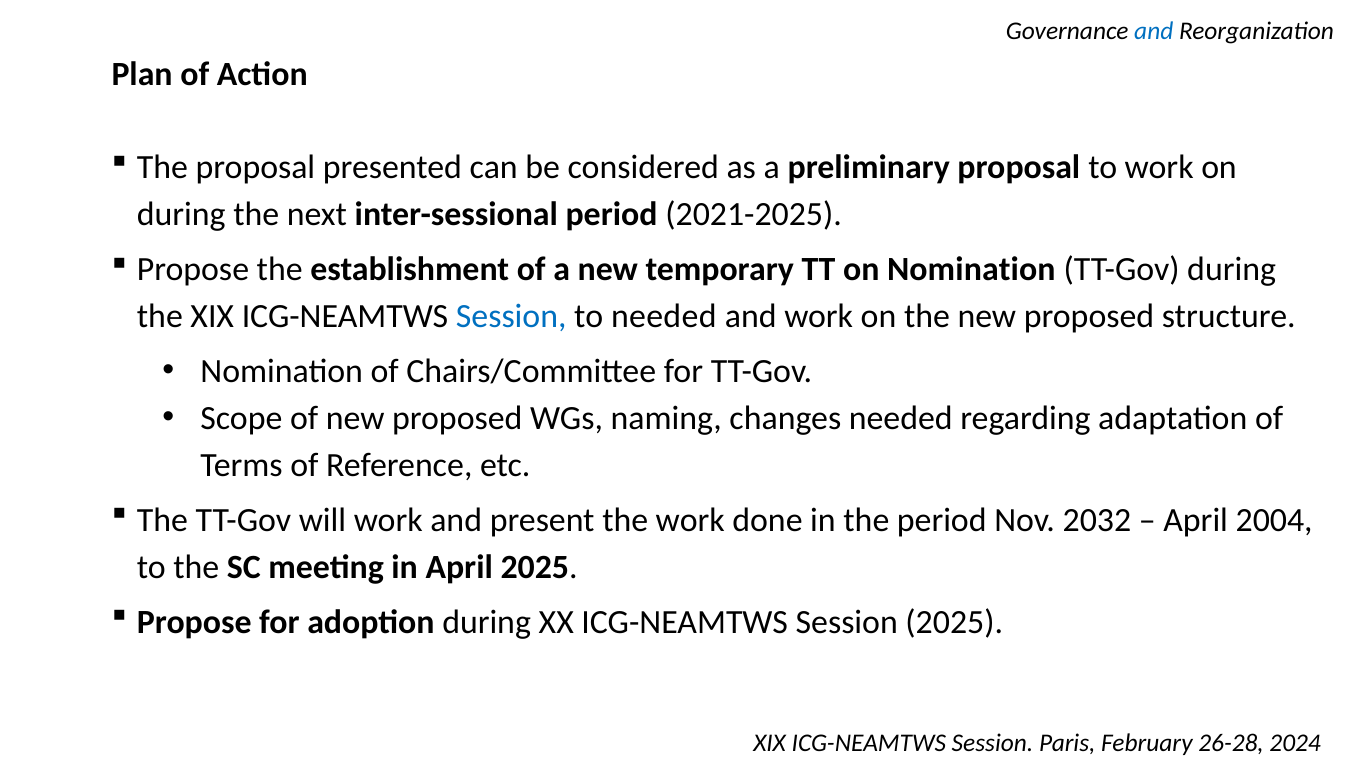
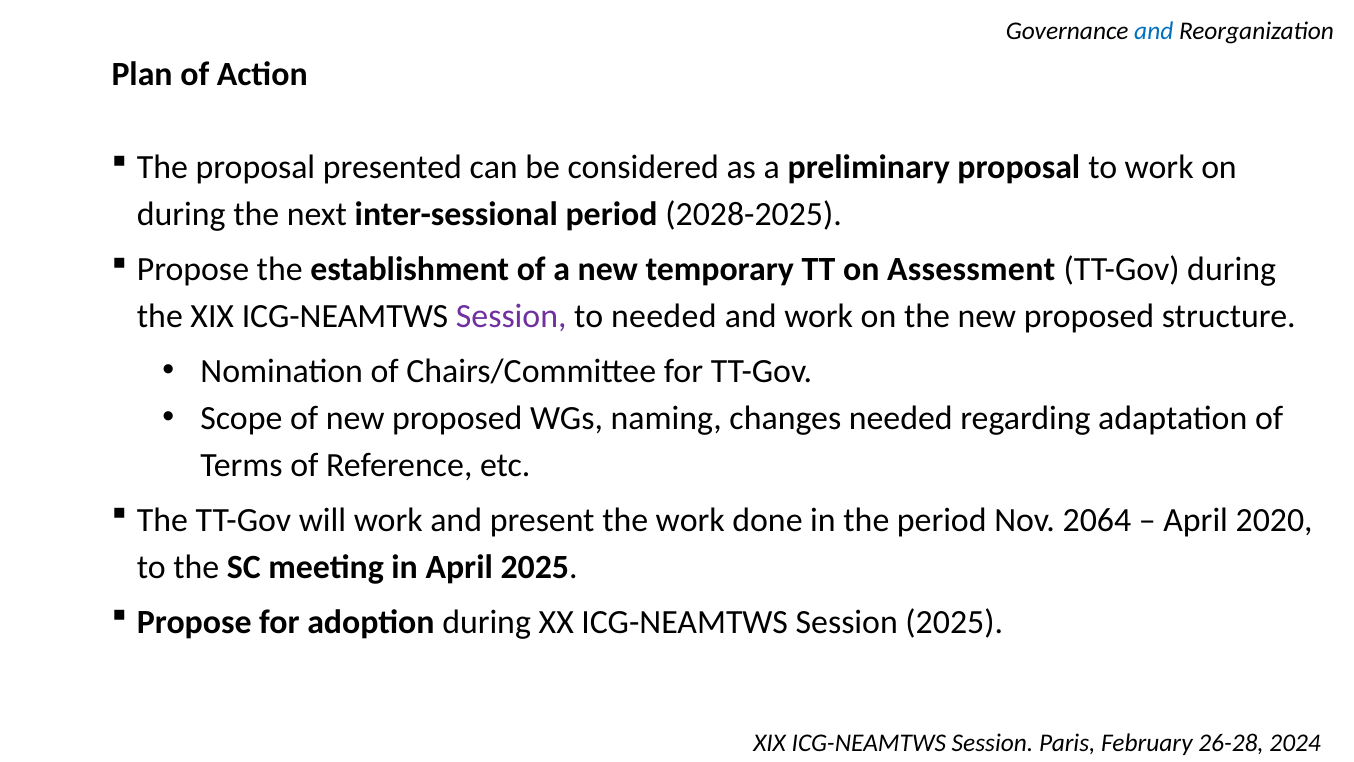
2021-2025: 2021-2025 -> 2028-2025 (754, 214)
on Nomination: Nomination -> Assessment (971, 270)
Session colour: blue -> purple (511, 316)
2032: 2032 -> 2064 (1097, 520)
2004: 2004 -> 2020 (1274, 520)
